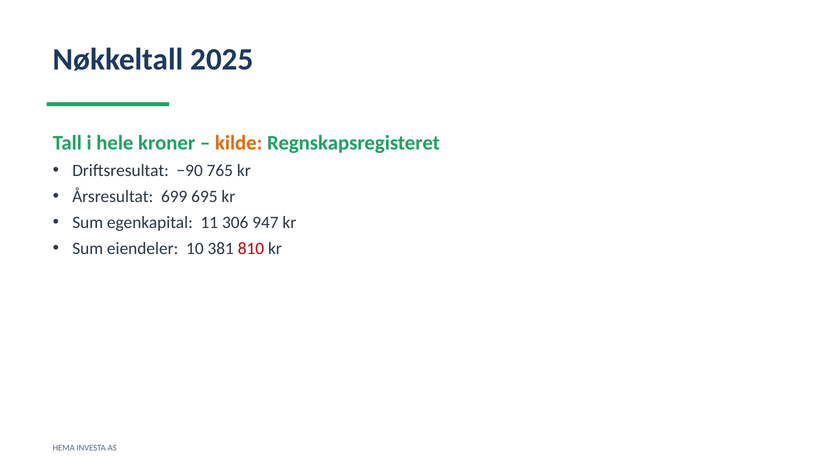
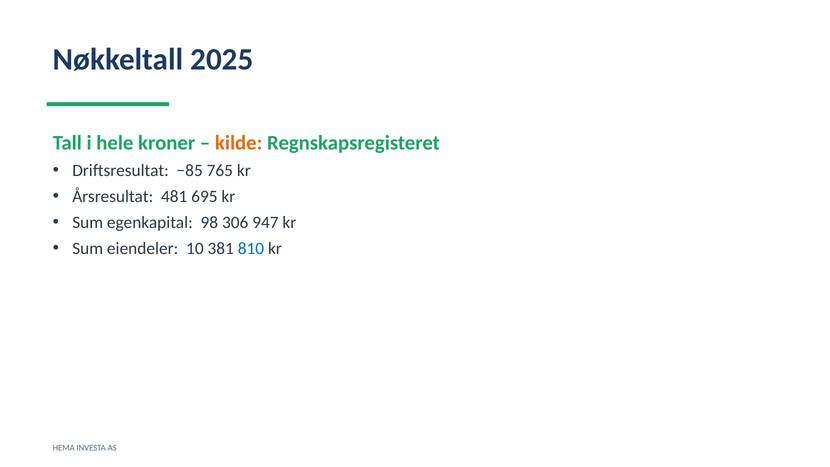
−90: −90 -> −85 (190, 171)
699: 699 -> 481 (174, 197)
11: 11 -> 98 (209, 223)
810 colour: red -> blue (251, 249)
